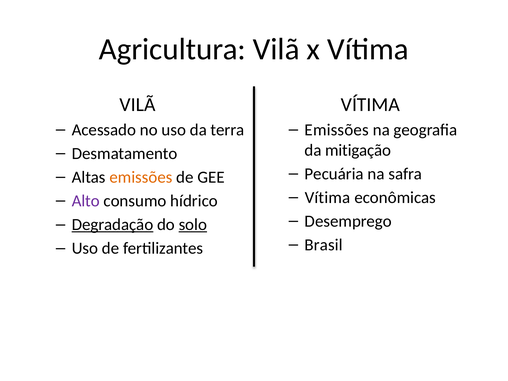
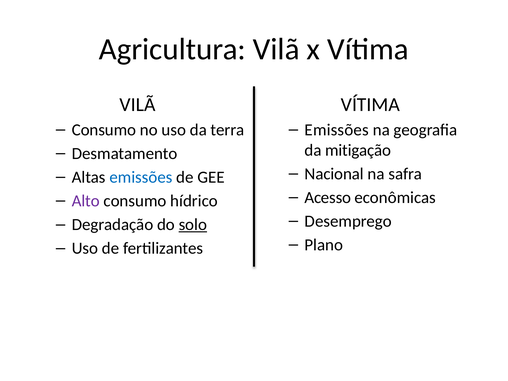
Acessado: Acessado -> Consumo (104, 130)
Pecuária: Pecuária -> Nacional (334, 174)
emissões colour: orange -> blue (141, 177)
Vítima: Vítima -> Acesso (328, 198)
Degradação underline: present -> none (113, 225)
Brasil: Brasil -> Plano (324, 245)
